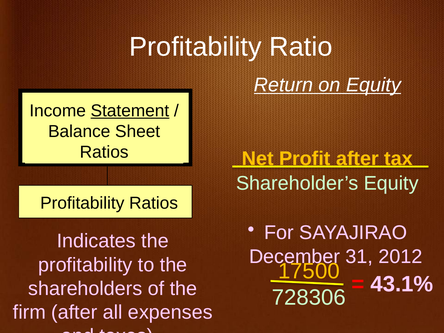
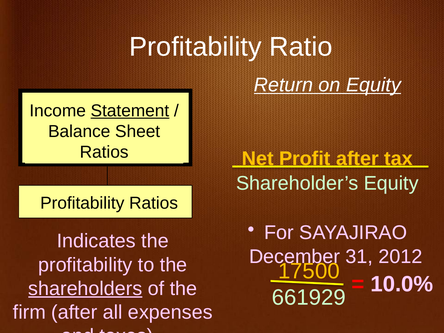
43.1%: 43.1% -> 10.0% (402, 284)
shareholders underline: none -> present (85, 289)
728306: 728306 -> 661929 (309, 298)
